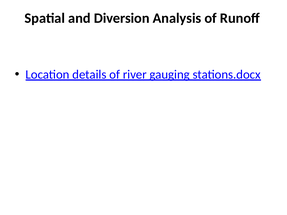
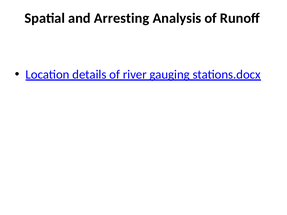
Diversion: Diversion -> Arresting (122, 18)
